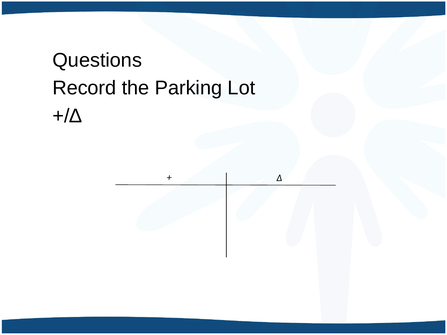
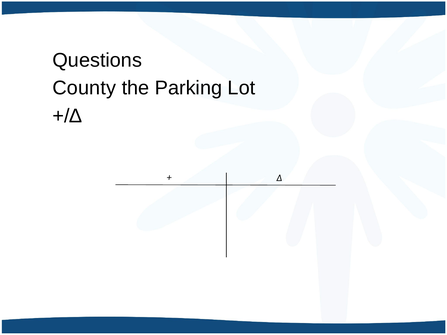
Record: Record -> County (84, 88)
